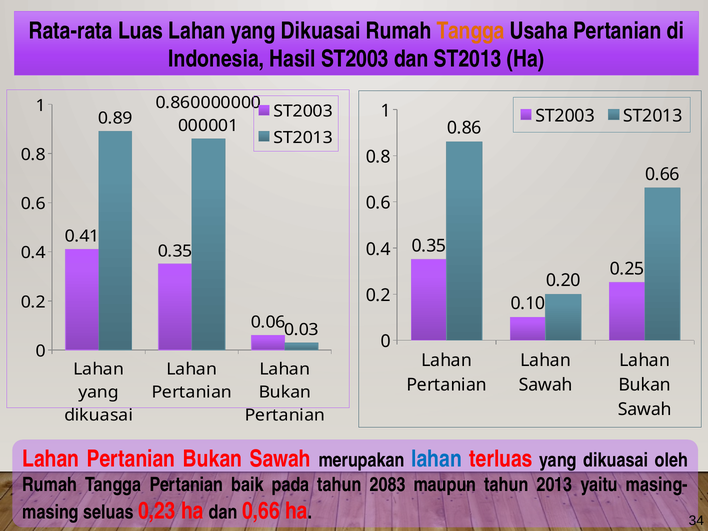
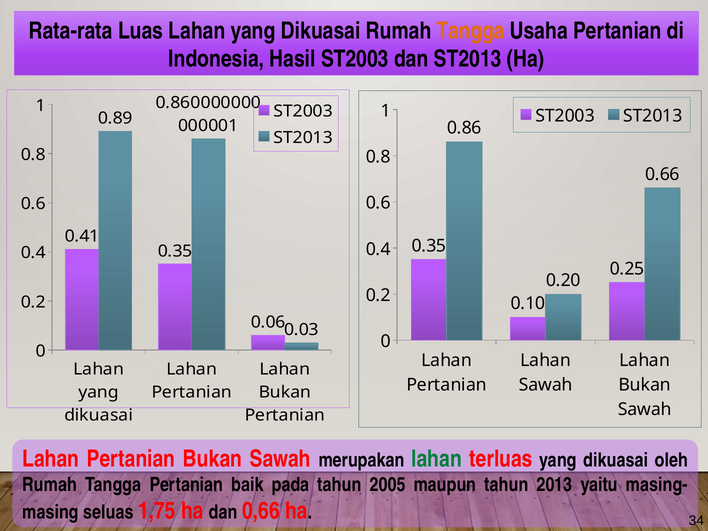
lahan colour: blue -> green (437, 459)
2083: 2083 -> 2005 (388, 485)
0,23: 0,23 -> 1,75 (157, 511)
